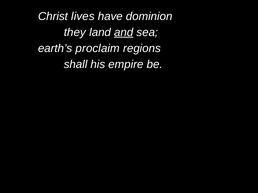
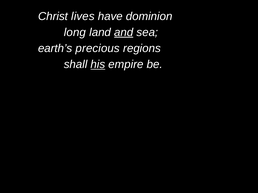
they: they -> long (75, 32)
proclaim: proclaim -> precious (98, 48)
his underline: none -> present (98, 64)
